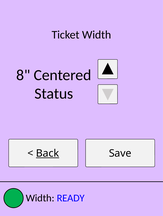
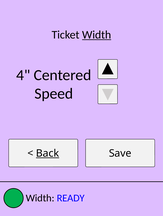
Width underline: none -> present (97, 35)
8: 8 -> 4 (23, 75)
Status: Status -> Speed (54, 94)
